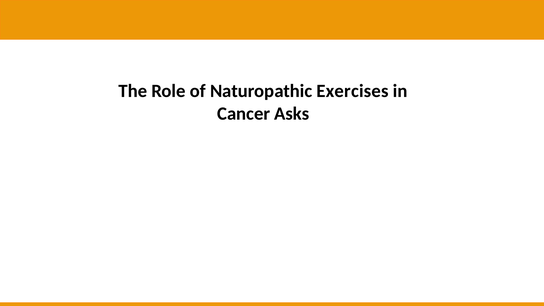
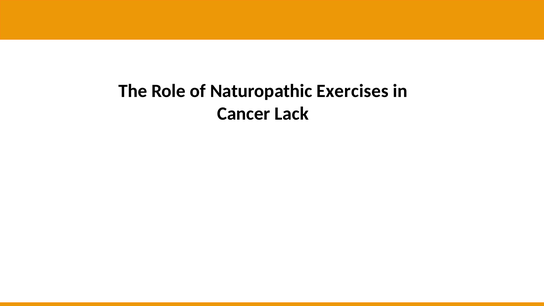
Asks: Asks -> Lack (292, 114)
